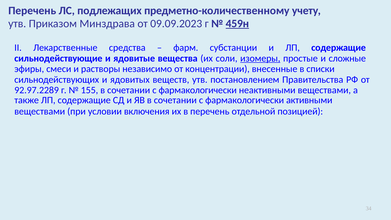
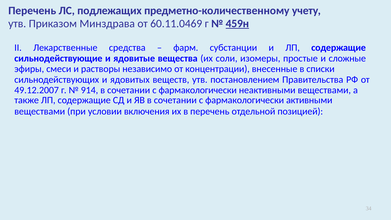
09.09.2023: 09.09.2023 -> 60.11.0469 (176, 24)
изомеры underline: present -> none (260, 58)
92.97.2289: 92.97.2289 -> 49.12.2007 (37, 90)
155: 155 -> 914 (89, 90)
